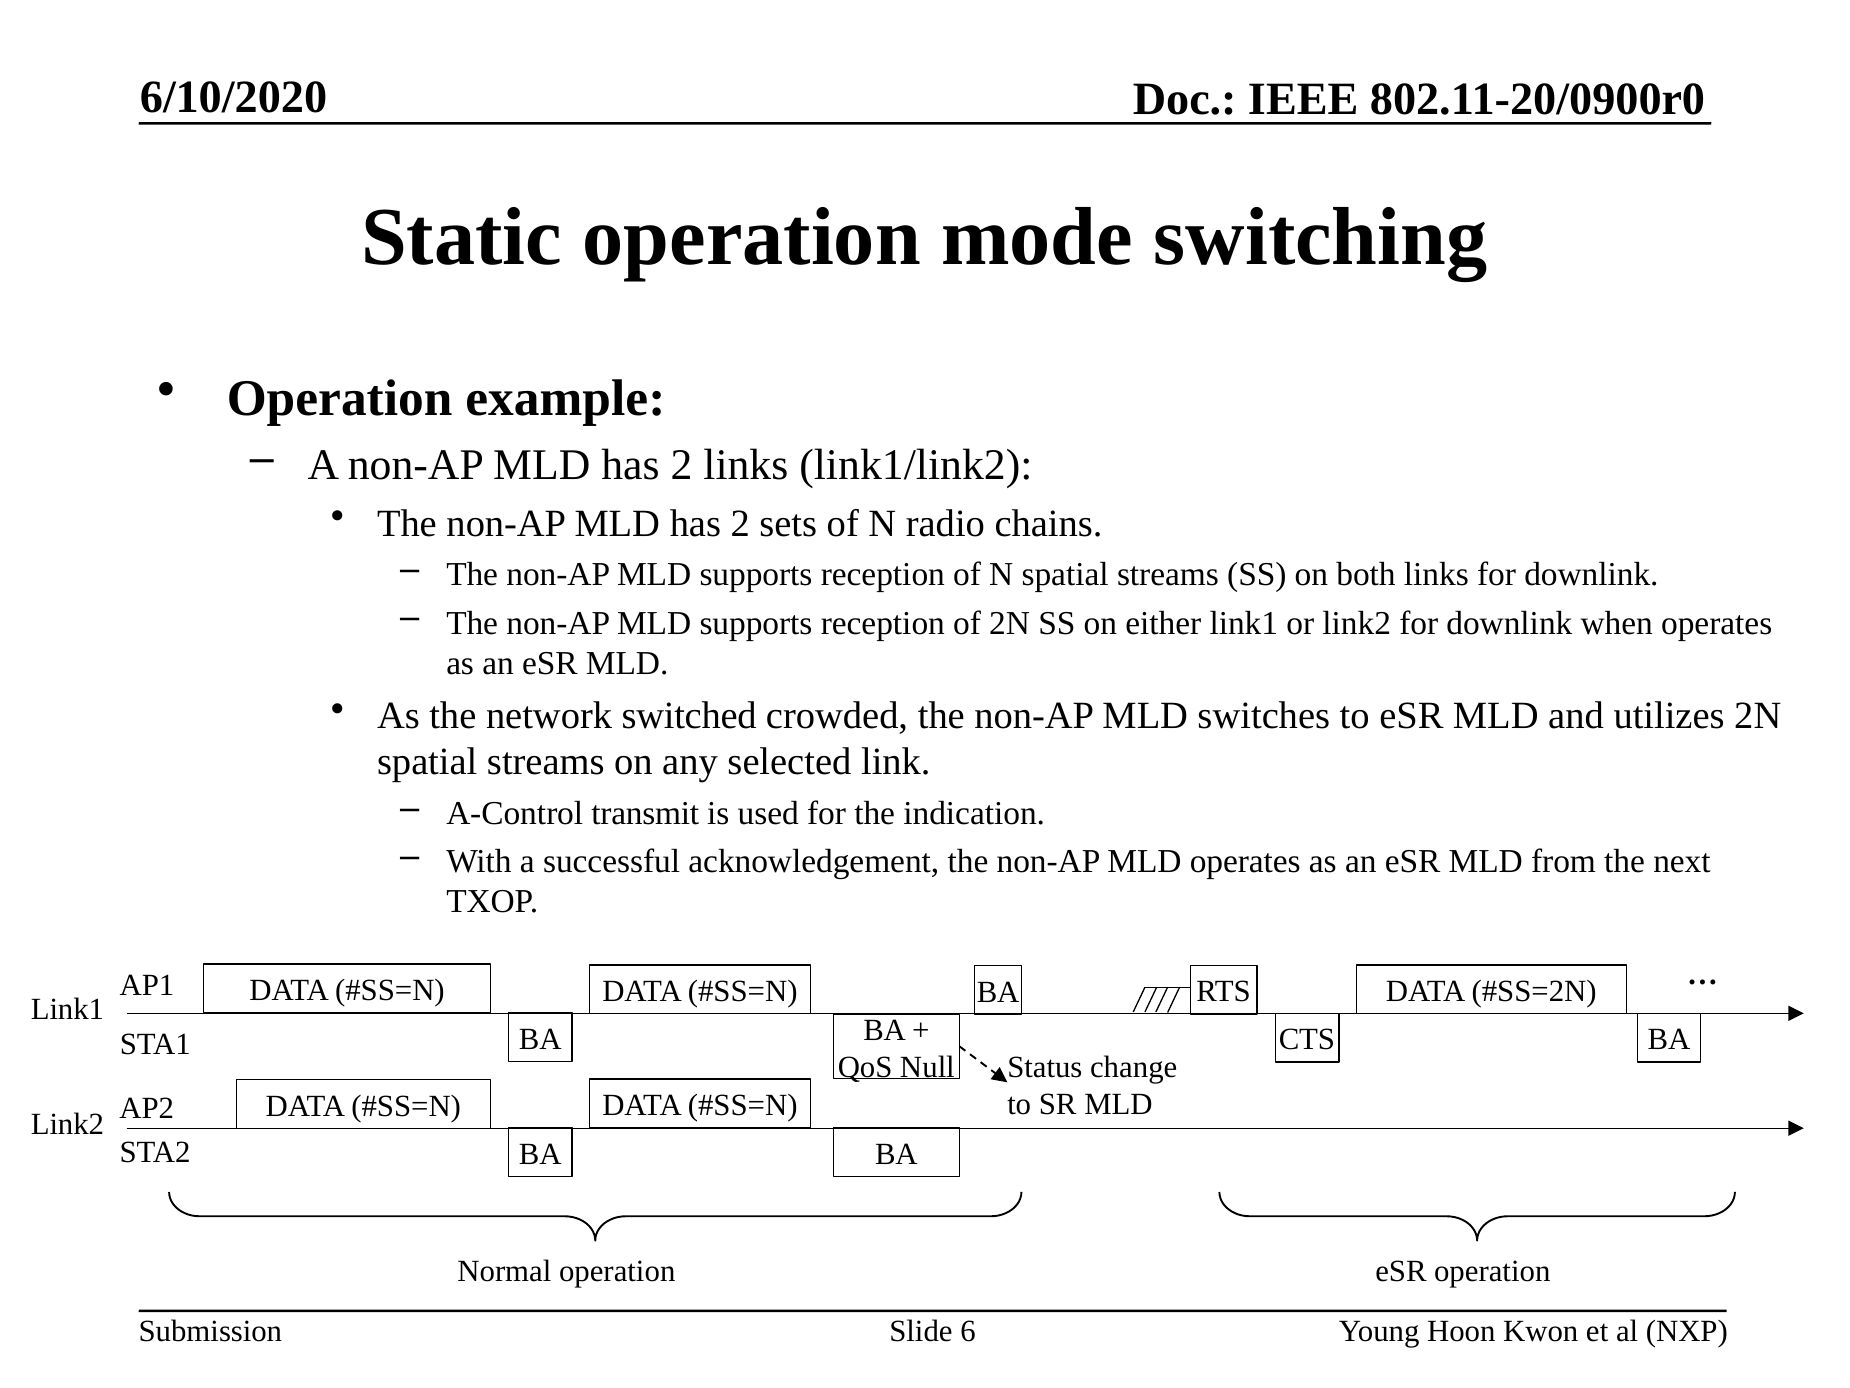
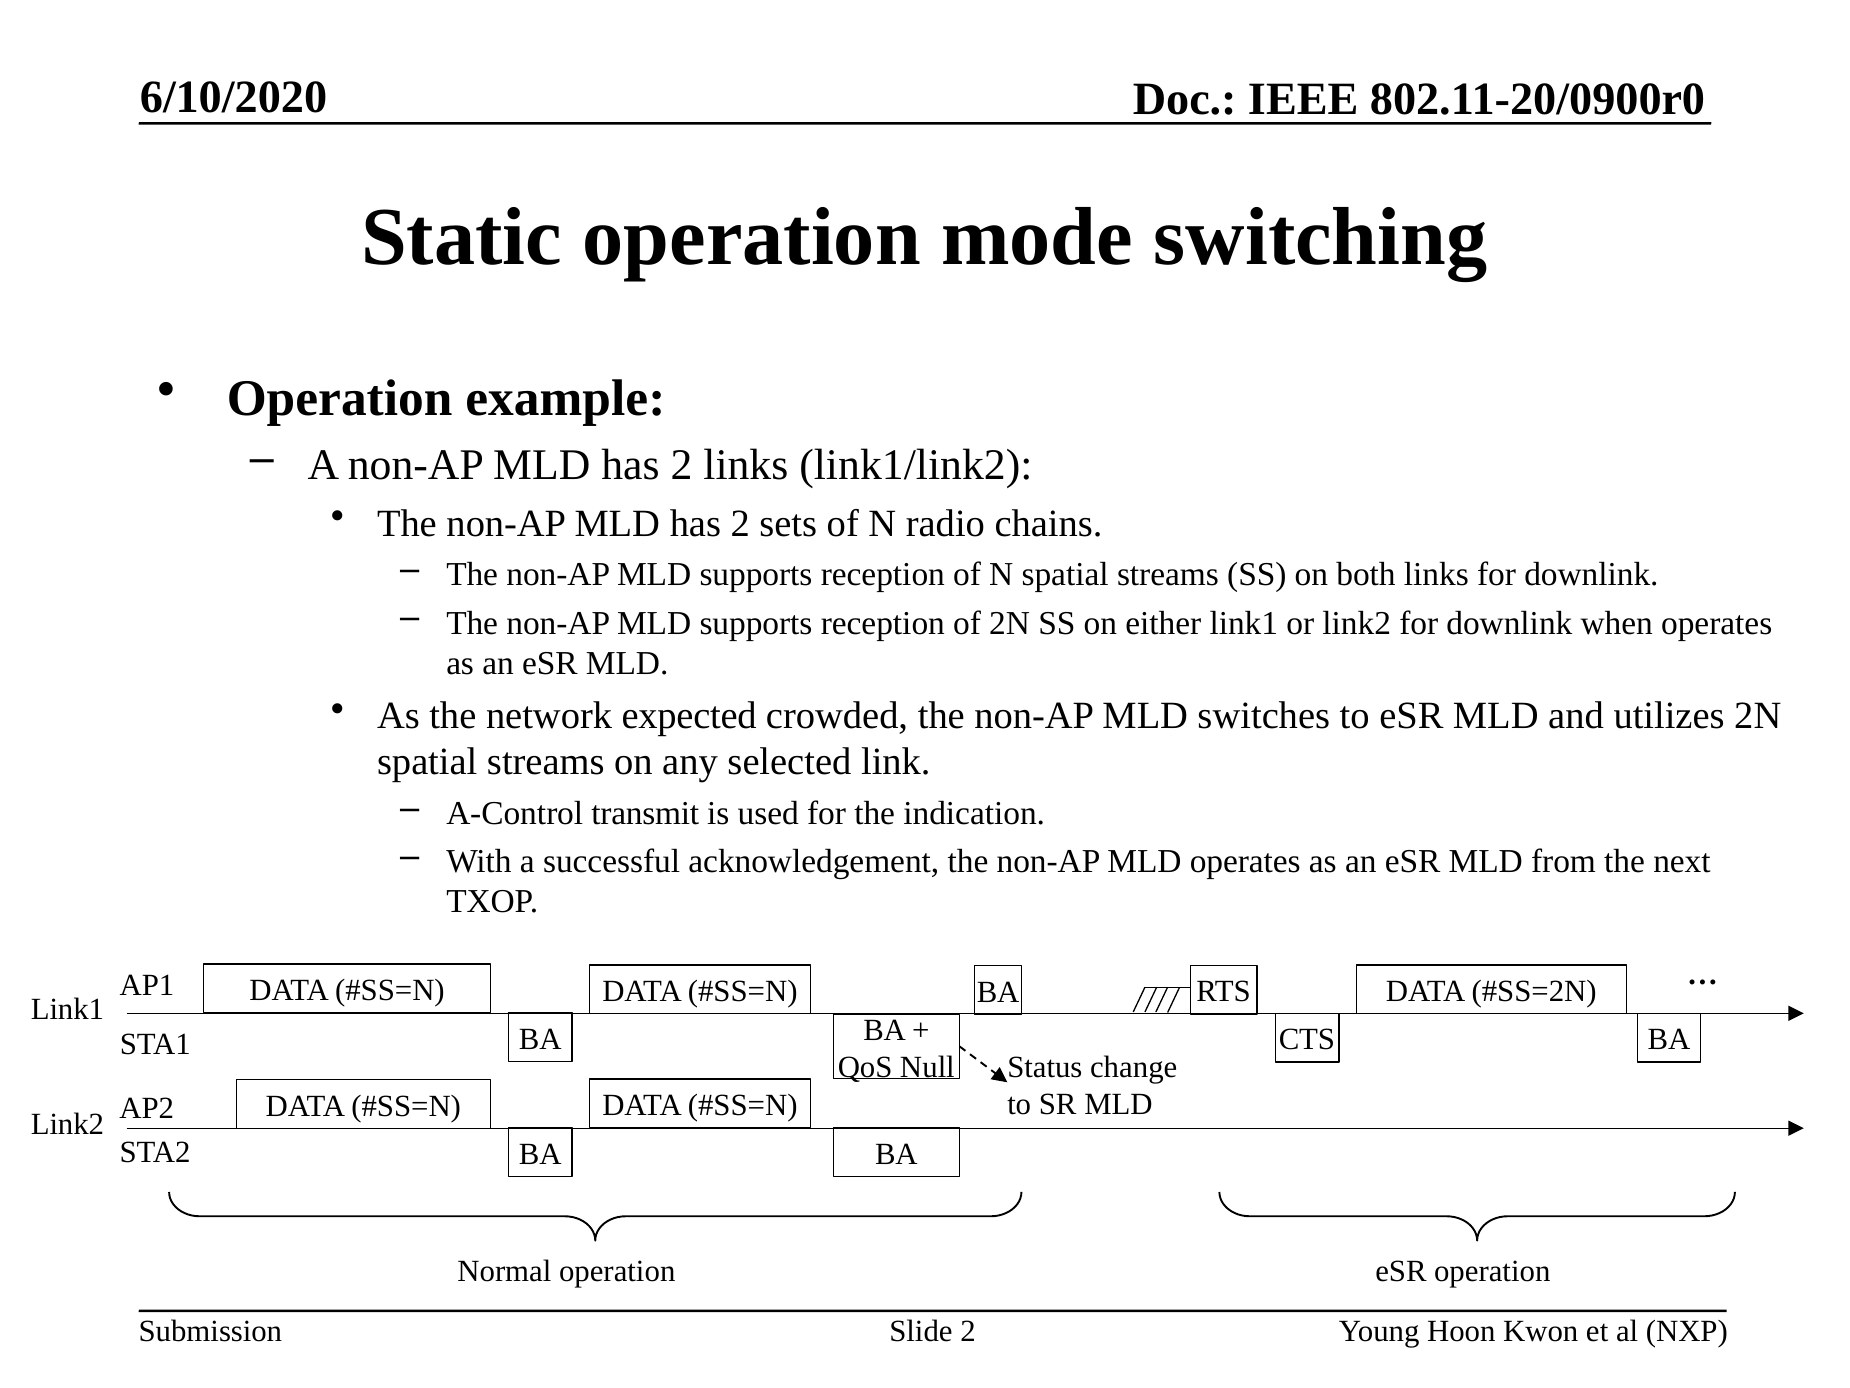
switched: switched -> expected (689, 716)
Slide 6: 6 -> 2 (968, 1331)
